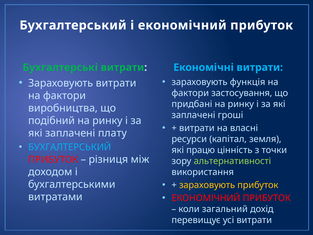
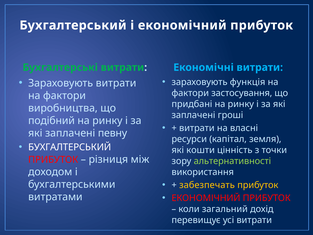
плату: плату -> певну (113, 133)
БУХГАЛТЕРСЬКИЙ colour: light blue -> white (70, 147)
працю: працю -> кошти (201, 150)
зараховують: зараховують -> забезпечать (207, 185)
